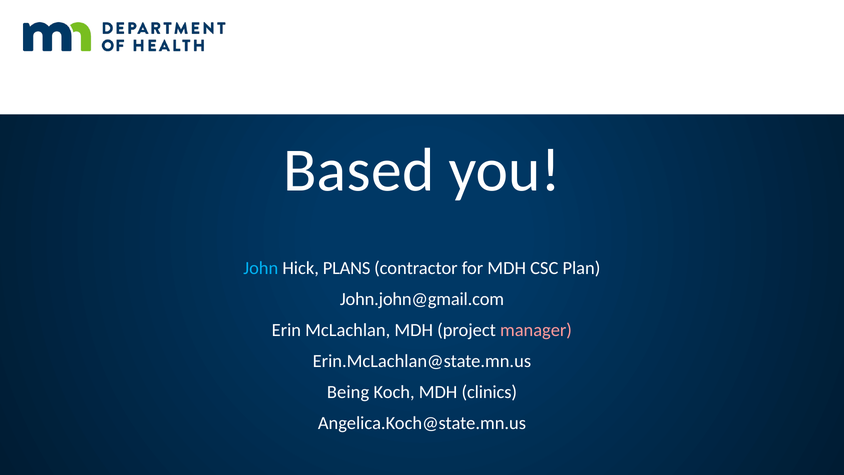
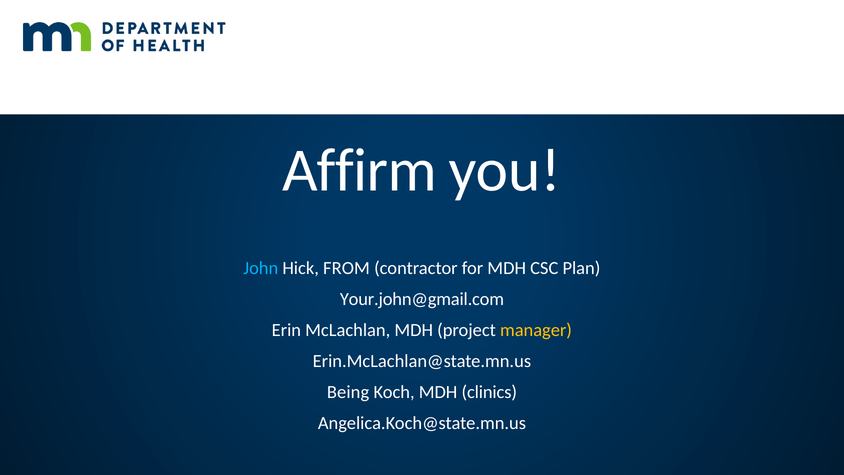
Based: Based -> Affirm (359, 170)
PLANS: PLANS -> FROM (346, 268)
John.john@gmail.com: John.john@gmail.com -> Your.john@gmail.com (422, 299)
manager colour: pink -> yellow (536, 330)
